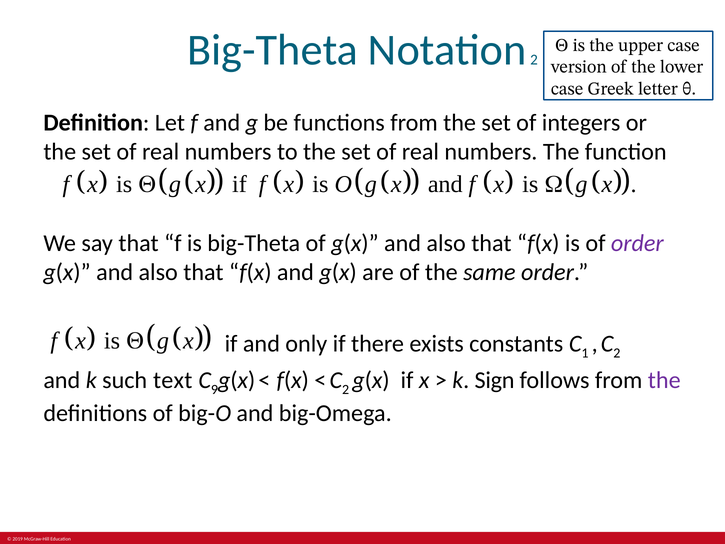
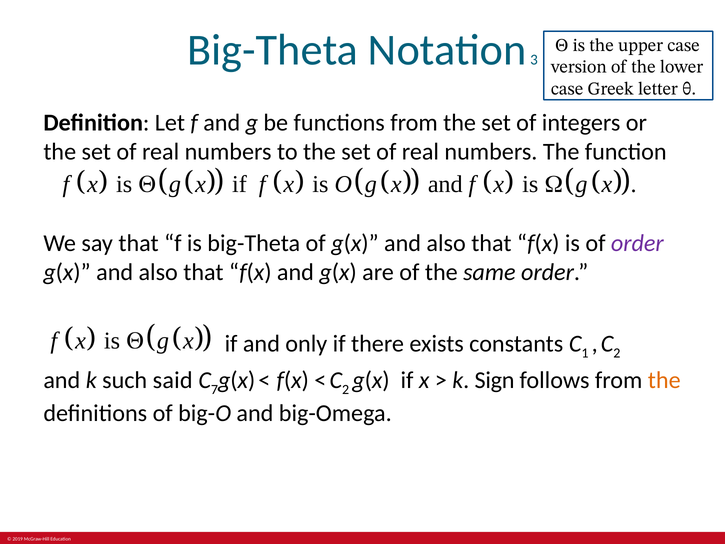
Notation 2: 2 -> 3 (534, 60)
text: text -> said (173, 380)
9: 9 -> 7 (215, 389)
the colour: purple -> orange (664, 380)
